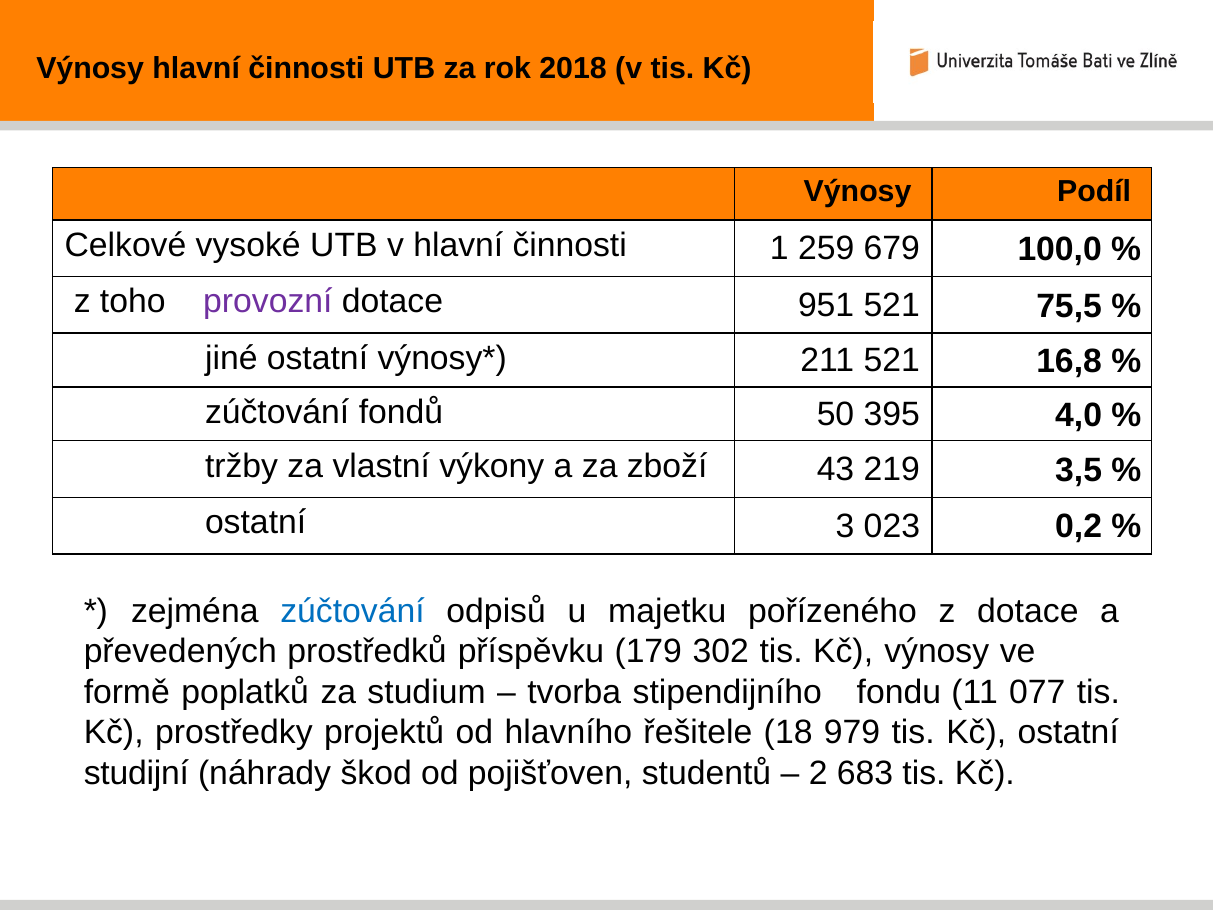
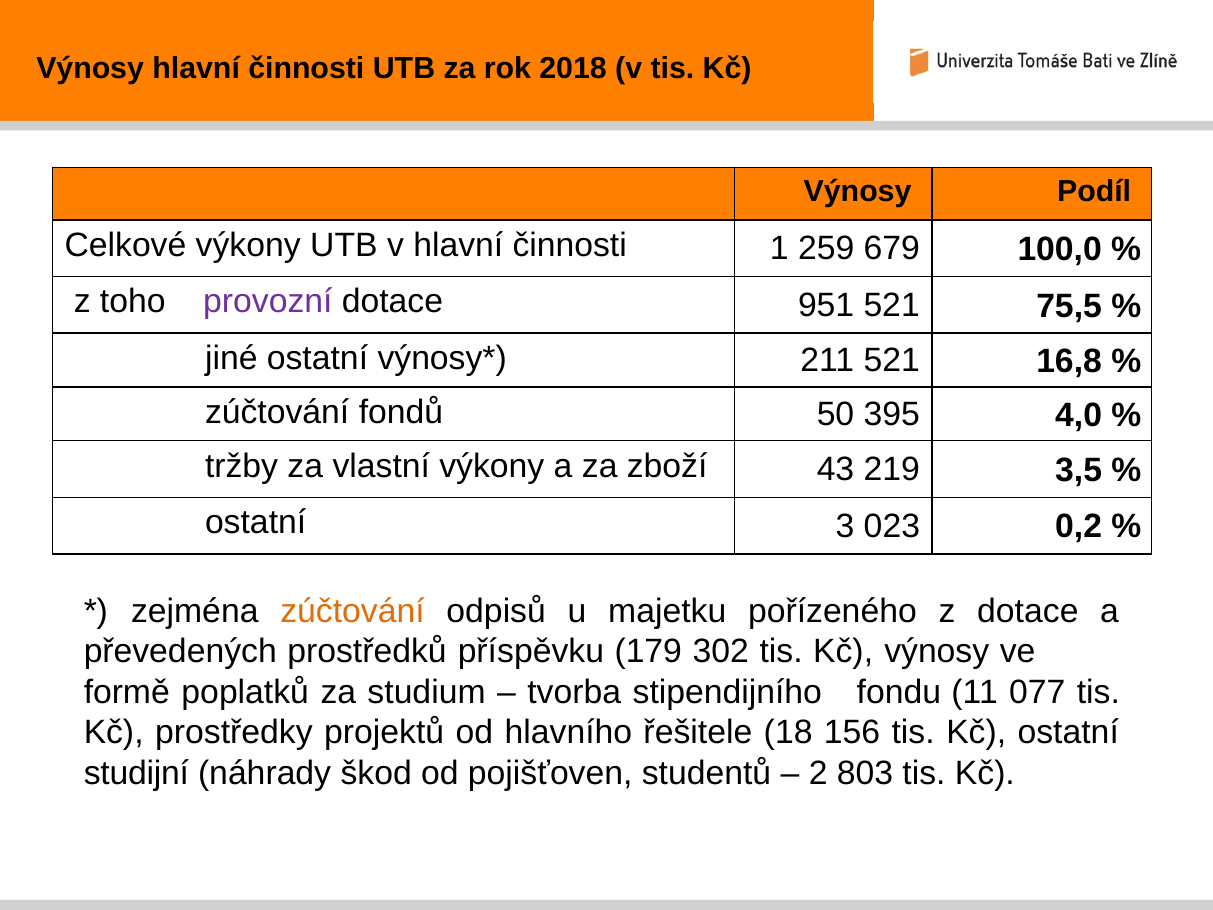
Celkové vysoké: vysoké -> výkony (248, 245)
zúčtování colour: blue -> orange (353, 611)
979: 979 -> 156 (852, 733)
683: 683 -> 803 (865, 773)
